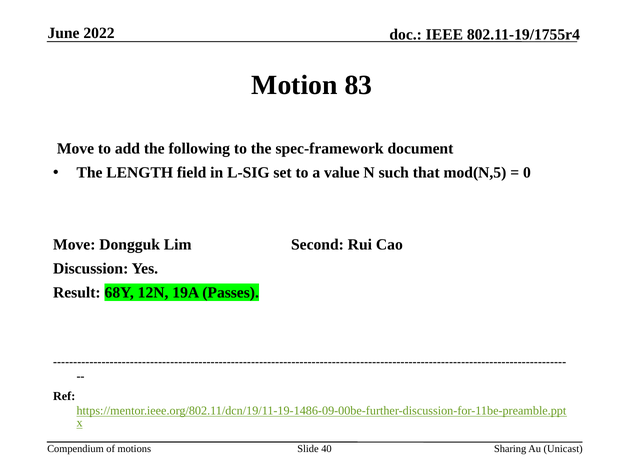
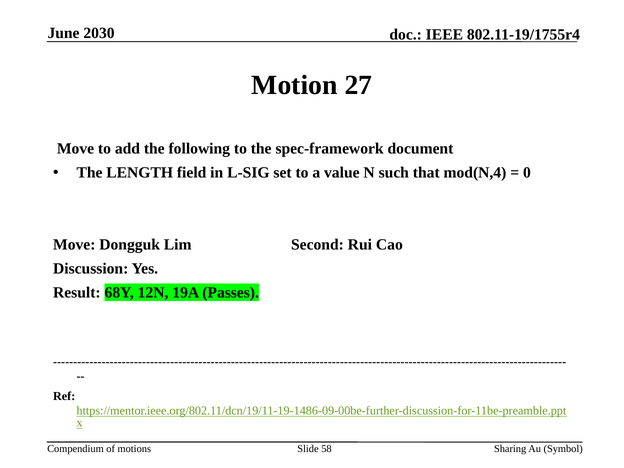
2022: 2022 -> 2030 (99, 33)
83: 83 -> 27 (358, 85)
mod(N,5: mod(N,5 -> mod(N,4 (475, 173)
40: 40 -> 58 (326, 449)
Unicast: Unicast -> Symbol (563, 449)
